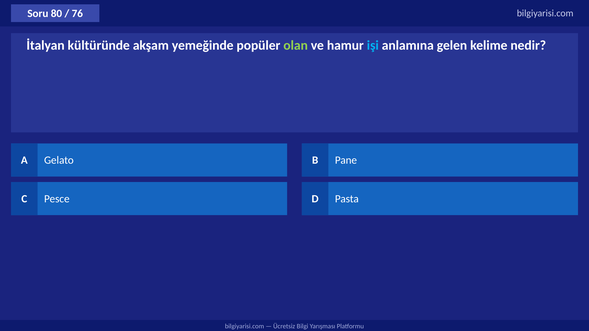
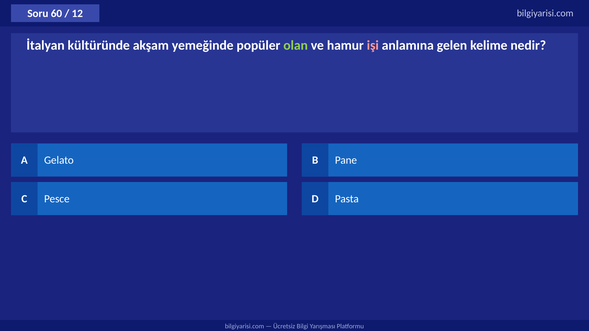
80: 80 -> 60 (56, 13)
76: 76 -> 12 (77, 13)
işi colour: light blue -> pink (373, 45)
